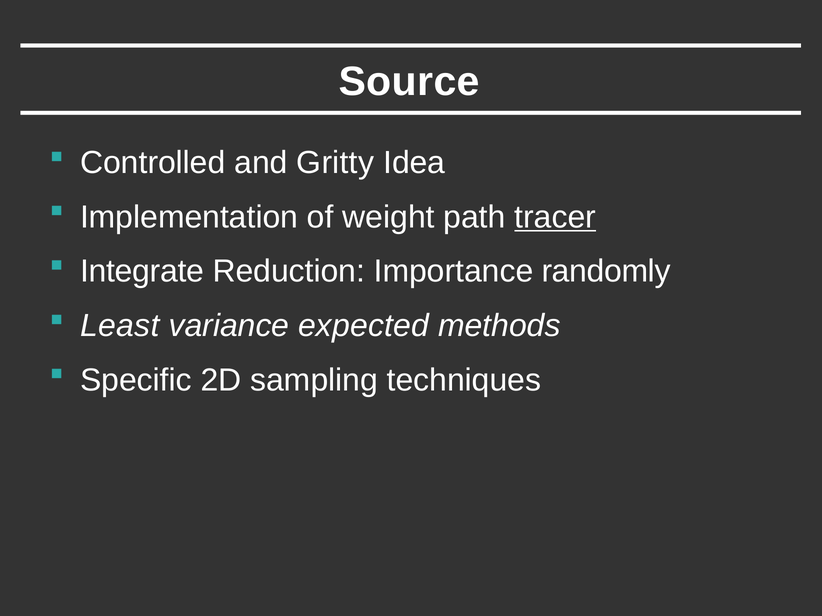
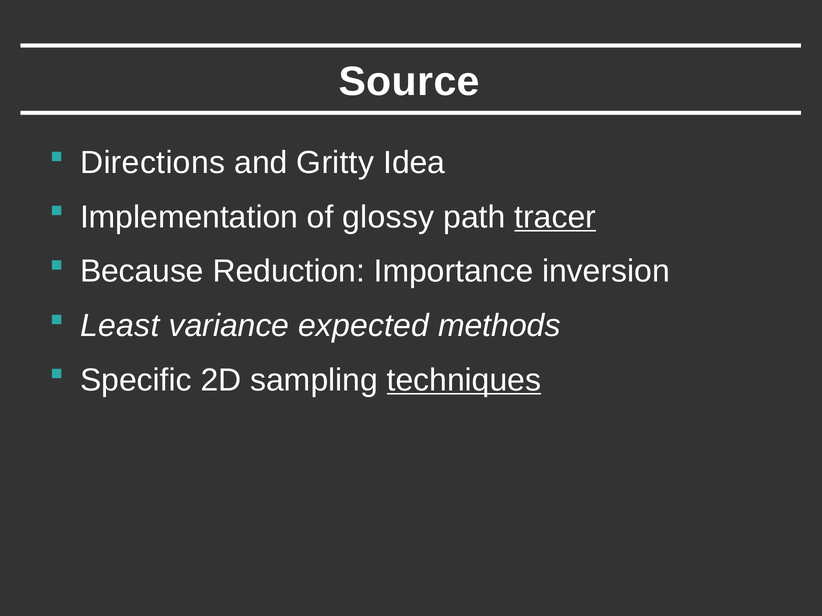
Controlled: Controlled -> Directions (153, 163)
weight: weight -> glossy (388, 217)
Integrate: Integrate -> Because (142, 272)
randomly: randomly -> inversion (606, 272)
techniques underline: none -> present (464, 380)
